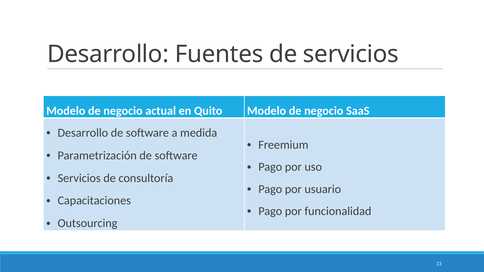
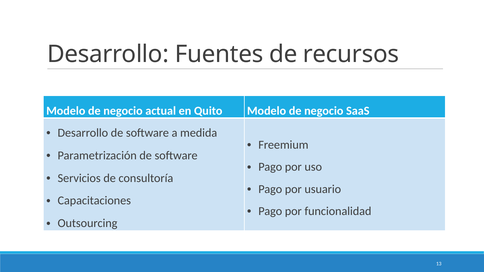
de servicios: servicios -> recursos (351, 54)
